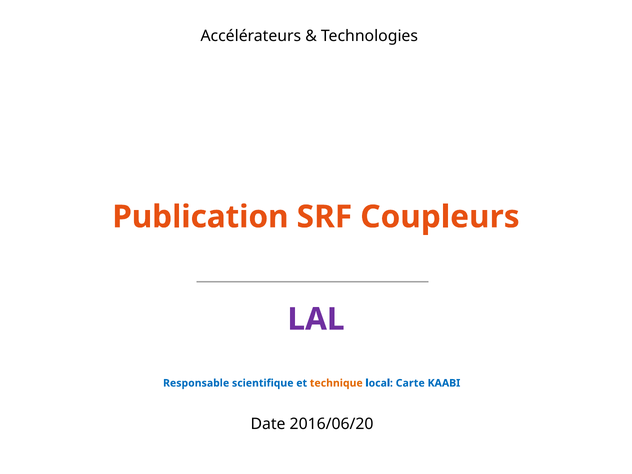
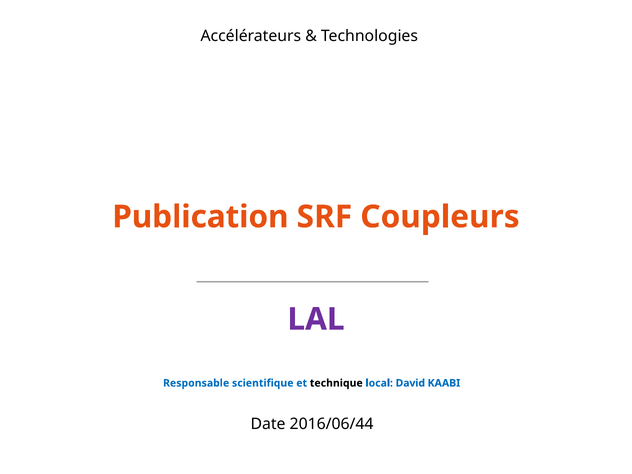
technique colour: orange -> black (336, 383)
Carte: Carte -> David (410, 383)
2016/06/20: 2016/06/20 -> 2016/06/44 (332, 424)
